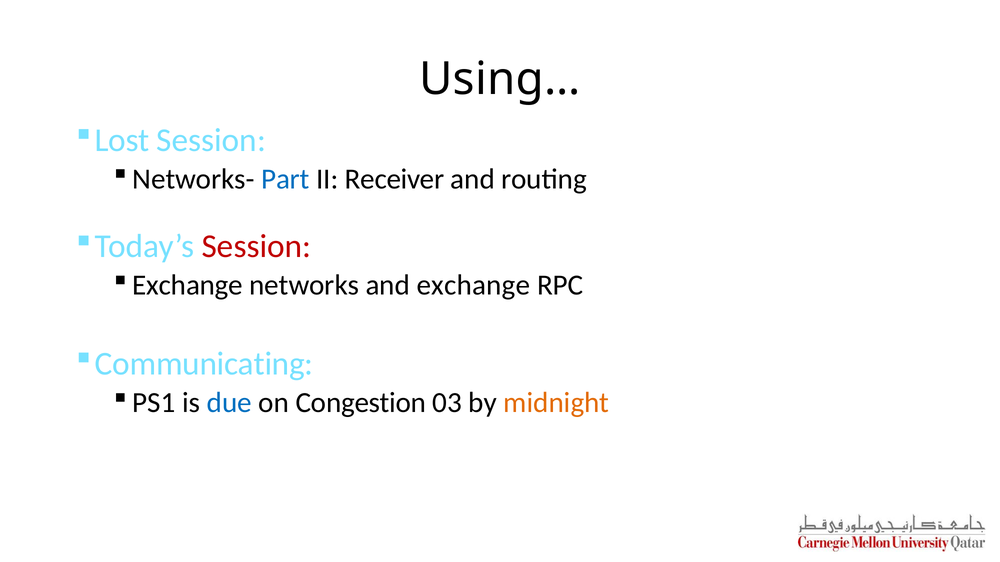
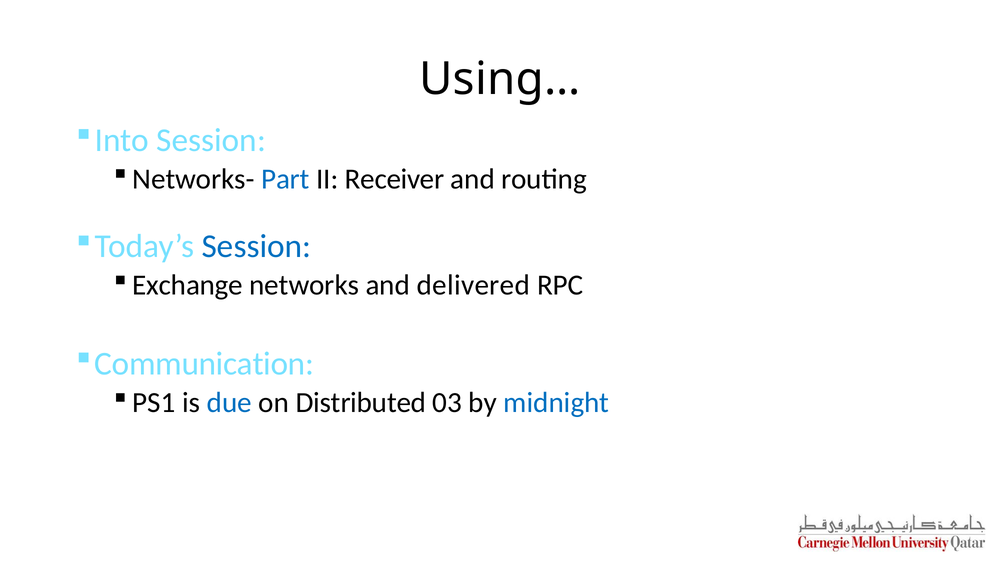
Lost: Lost -> Into (122, 140)
Session colour: red -> blue (256, 247)
and exchange: exchange -> delivered (473, 285)
Communicating: Communicating -> Communication (204, 364)
Congestion: Congestion -> Distributed (361, 403)
midnight colour: orange -> blue (556, 403)
